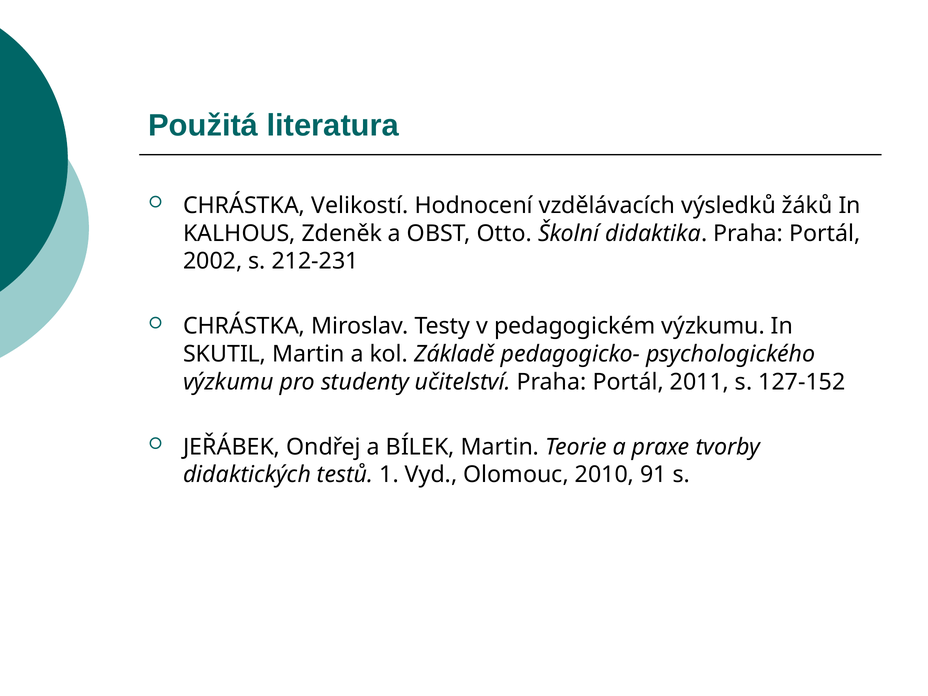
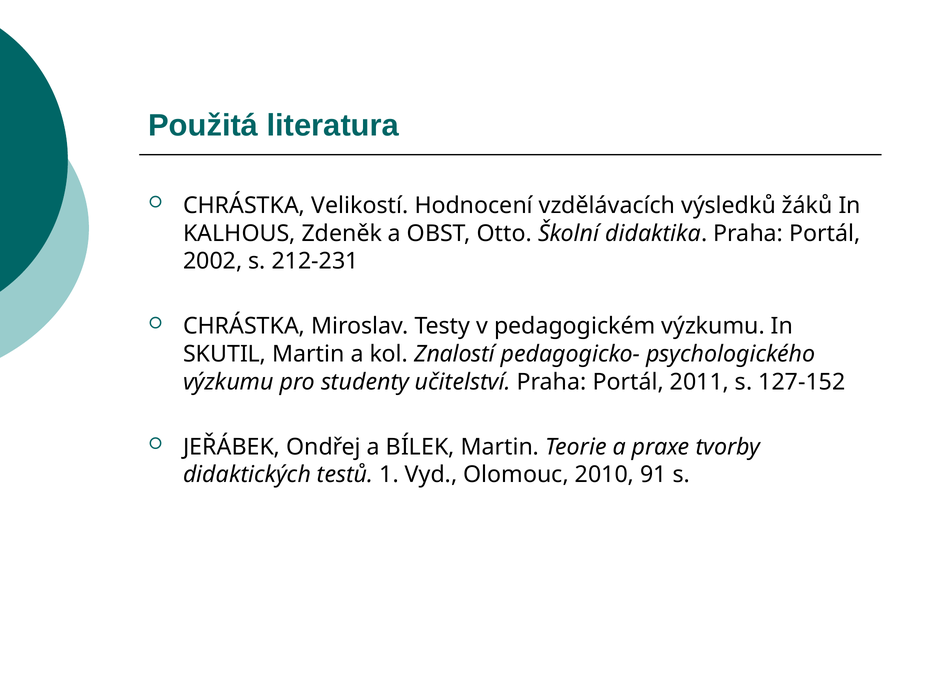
Základě: Základě -> Znalostí (455, 354)
